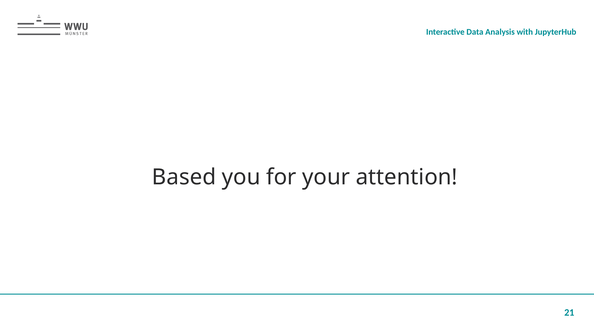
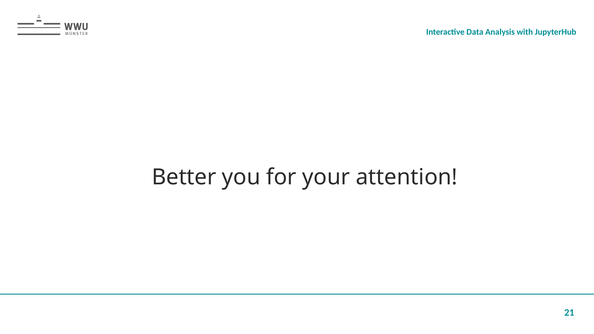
Based: Based -> Better (184, 177)
